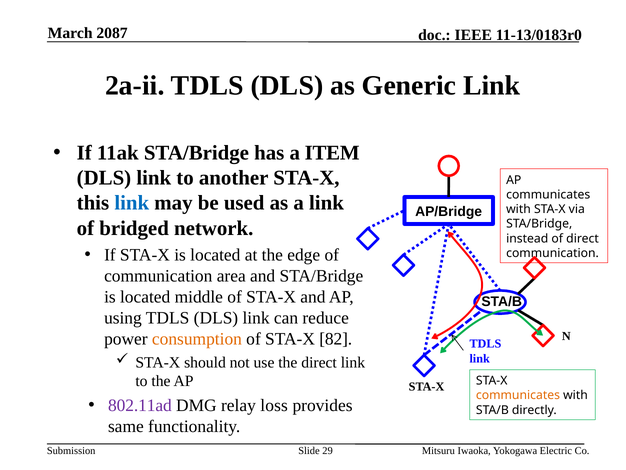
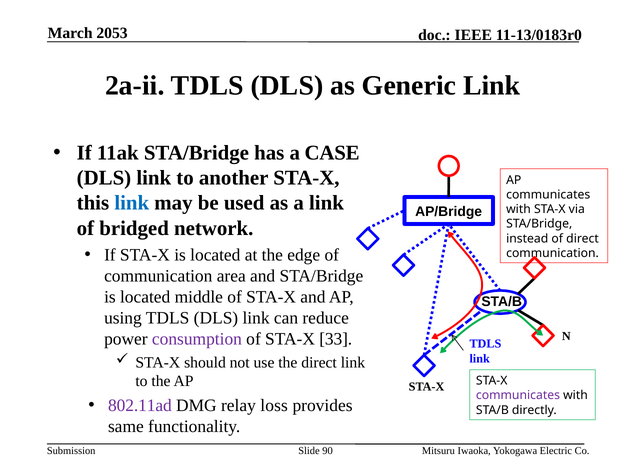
2087: 2087 -> 2053 (112, 33)
ITEM: ITEM -> CASE (332, 153)
consumption colour: orange -> purple (197, 338)
82: 82 -> 33 (336, 338)
communicates colour: orange -> purple (518, 395)
29: 29 -> 90 (328, 450)
